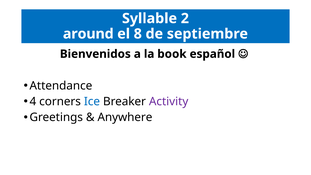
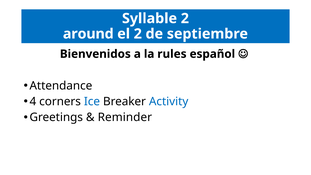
el 8: 8 -> 2 (138, 34)
book: book -> rules (172, 54)
Activity colour: purple -> blue (169, 101)
Anywhere: Anywhere -> Reminder (125, 117)
